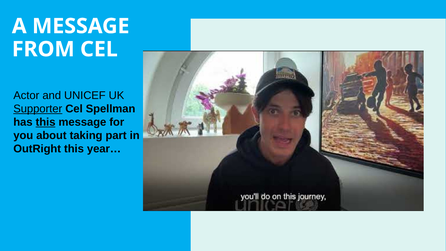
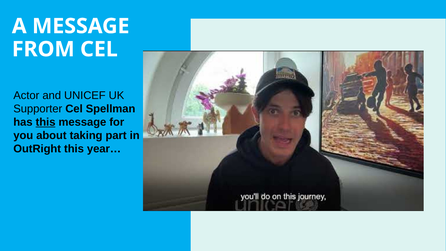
Supporter underline: present -> none (38, 109)
